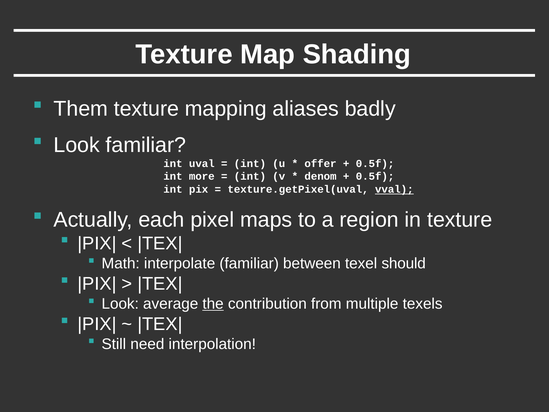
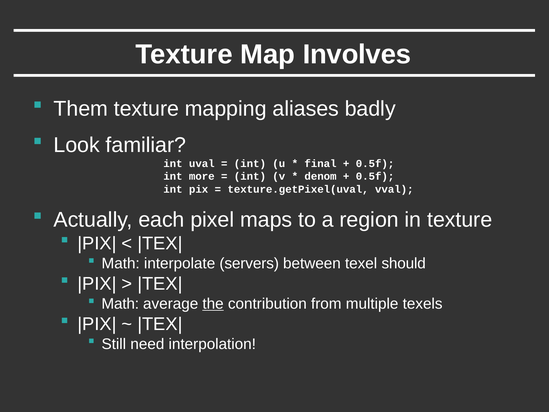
Shading: Shading -> Involves (357, 55)
offer: offer -> final (320, 164)
vval underline: present -> none (394, 189)
interpolate familiar: familiar -> servers (249, 263)
Look: Look -> Math (120, 304)
